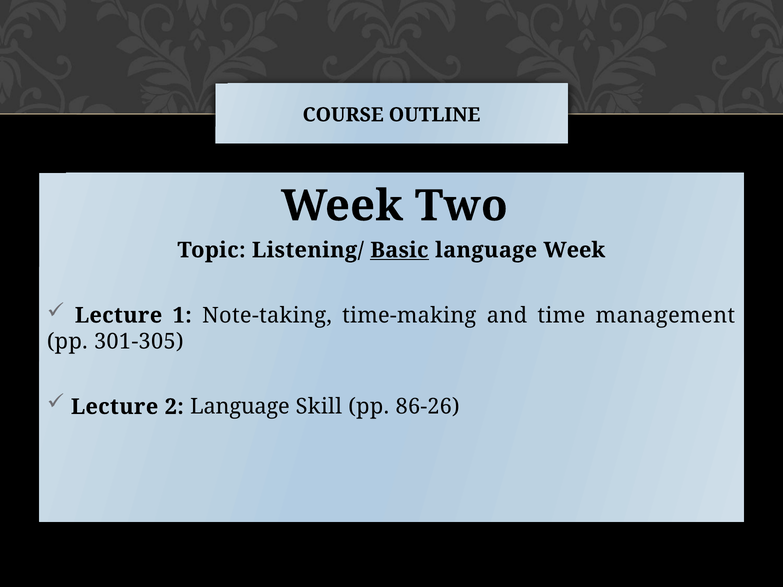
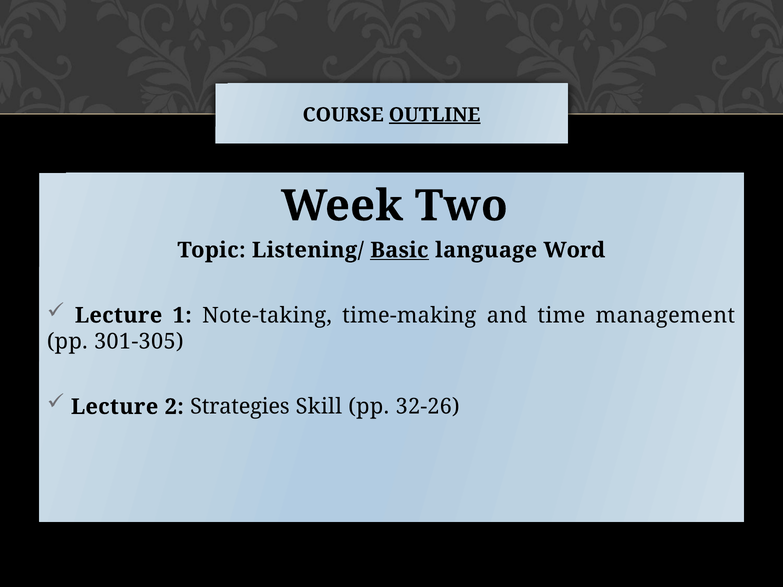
OUTLINE underline: none -> present (435, 115)
language Week: Week -> Word (574, 250)
2 Language: Language -> Strategies (240, 407)
86-26: 86-26 -> 32-26 (428, 407)
